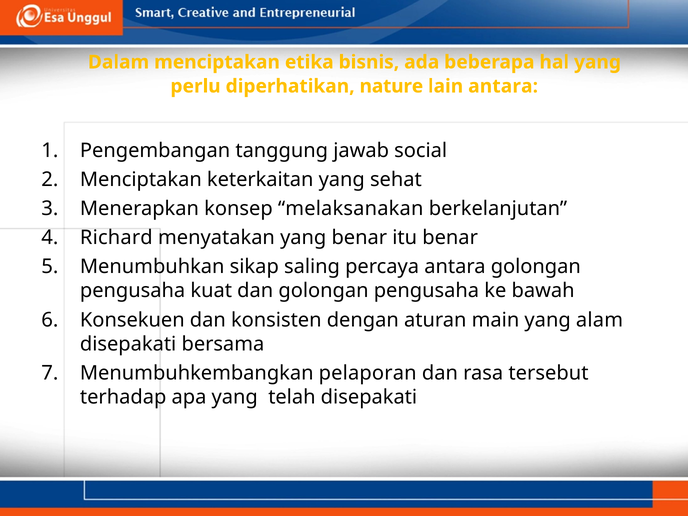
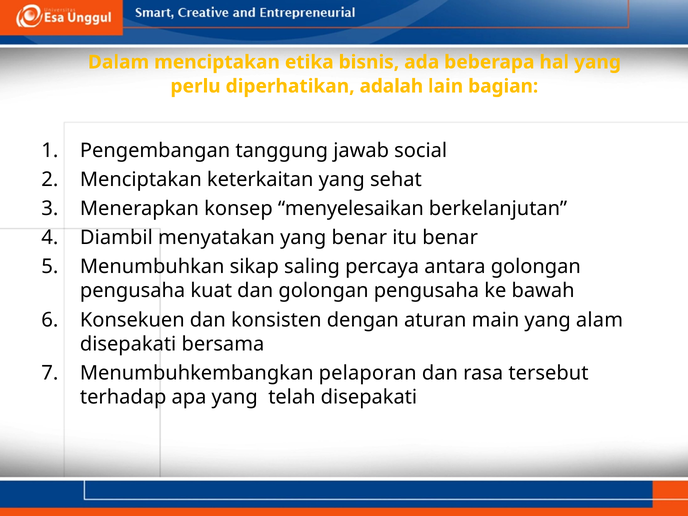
nature: nature -> adalah (391, 86)
lain antara: antara -> bagian (503, 86)
melaksanakan: melaksanakan -> menyelesaikan (351, 209)
Richard: Richard -> Diambil (116, 238)
